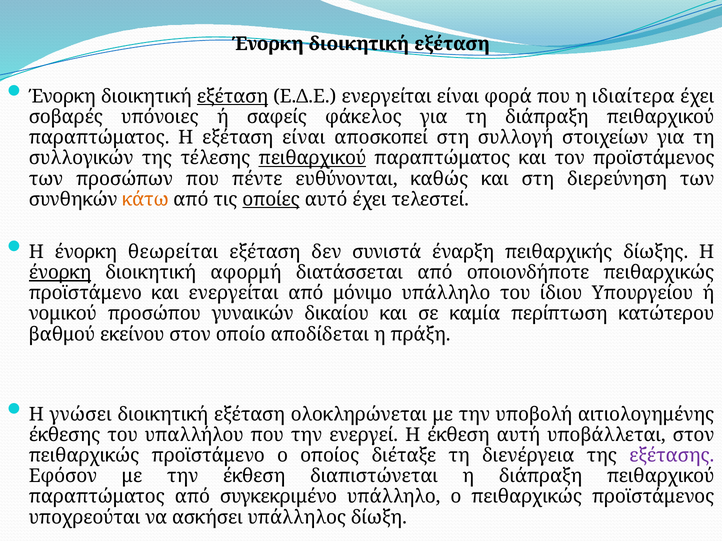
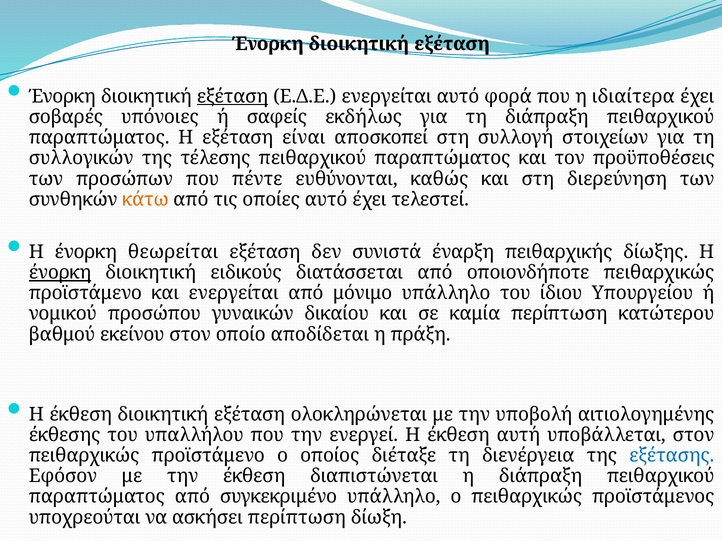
ενεργείται είναι: είναι -> αυτό (458, 97)
φάκελος: φάκελος -> εκδήλως (364, 117)
πειθαρχικού underline: present -> none (312, 158)
τον προϊστάμενος: προϊστάμενος -> προϋποθέσεις (654, 158)
οποίες underline: present -> none (271, 199)
αφορμή: αφορμή -> ειδικούς (246, 273)
γνώσει: γνώσει -> έκθεση (81, 415)
εξέτασης colour: purple -> blue (672, 456)
ασκήσει υπάλληλος: υπάλληλος -> περίπτωση (297, 518)
